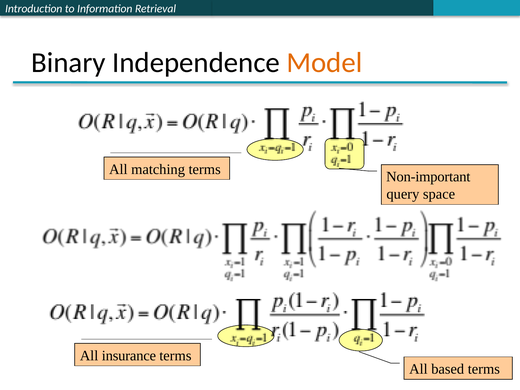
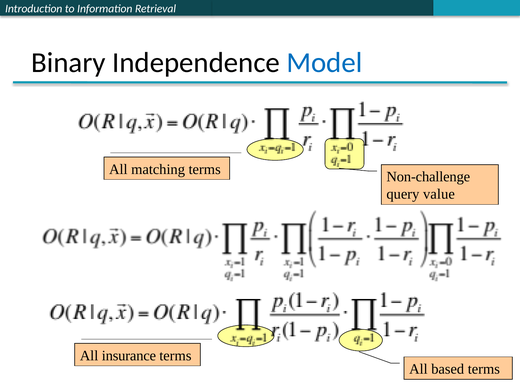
Model colour: orange -> blue (324, 63)
Non-important: Non-important -> Non-challenge (428, 177)
space: space -> value (439, 194)
